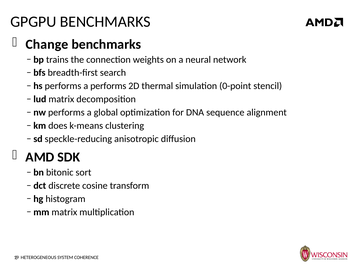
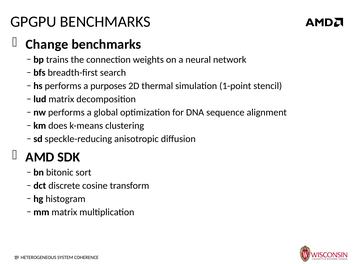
a performs: performs -> purposes (108, 86)
0-point: 0-point -> 1-point (235, 86)
